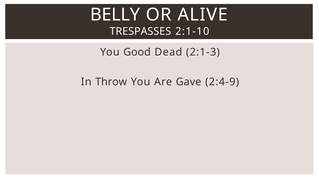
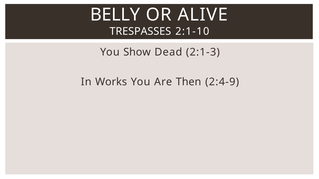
Good: Good -> Show (137, 52)
Throw: Throw -> Works (111, 82)
Gave: Gave -> Then (189, 82)
